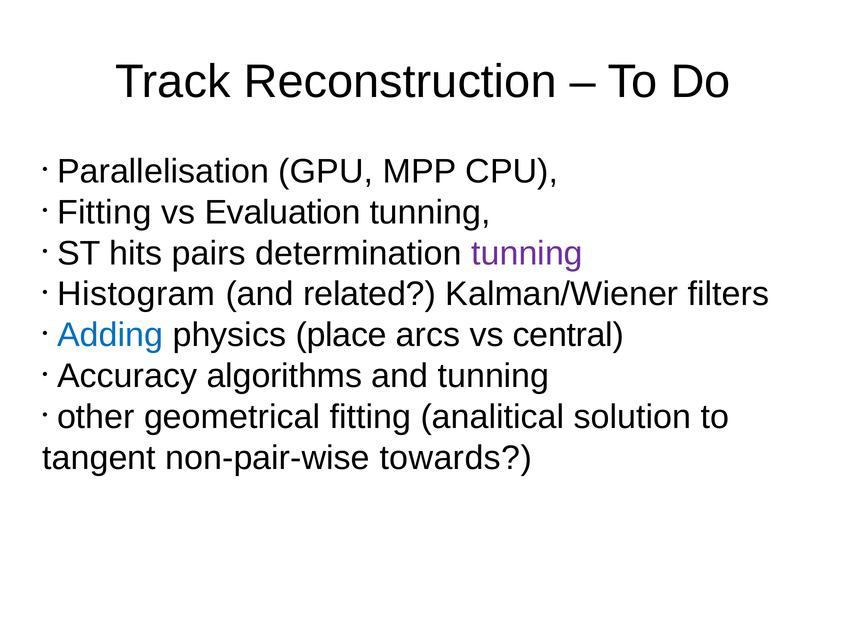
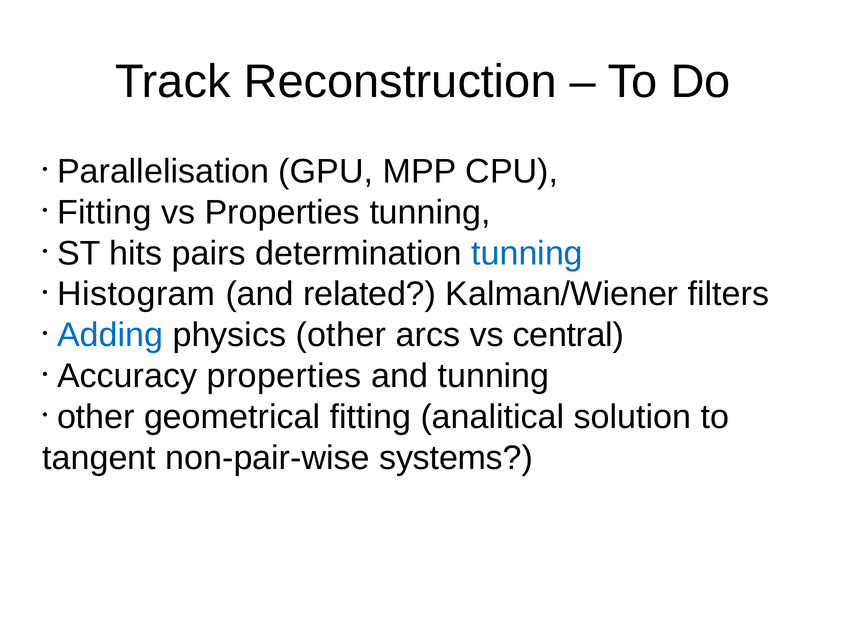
vs Evaluation: Evaluation -> Properties (282, 212)
tunning colour: purple -> blue (527, 253)
physics place: place -> other (341, 335)
Accuracy algorithms: algorithms -> properties (284, 376)
towards: towards -> systems (456, 458)
